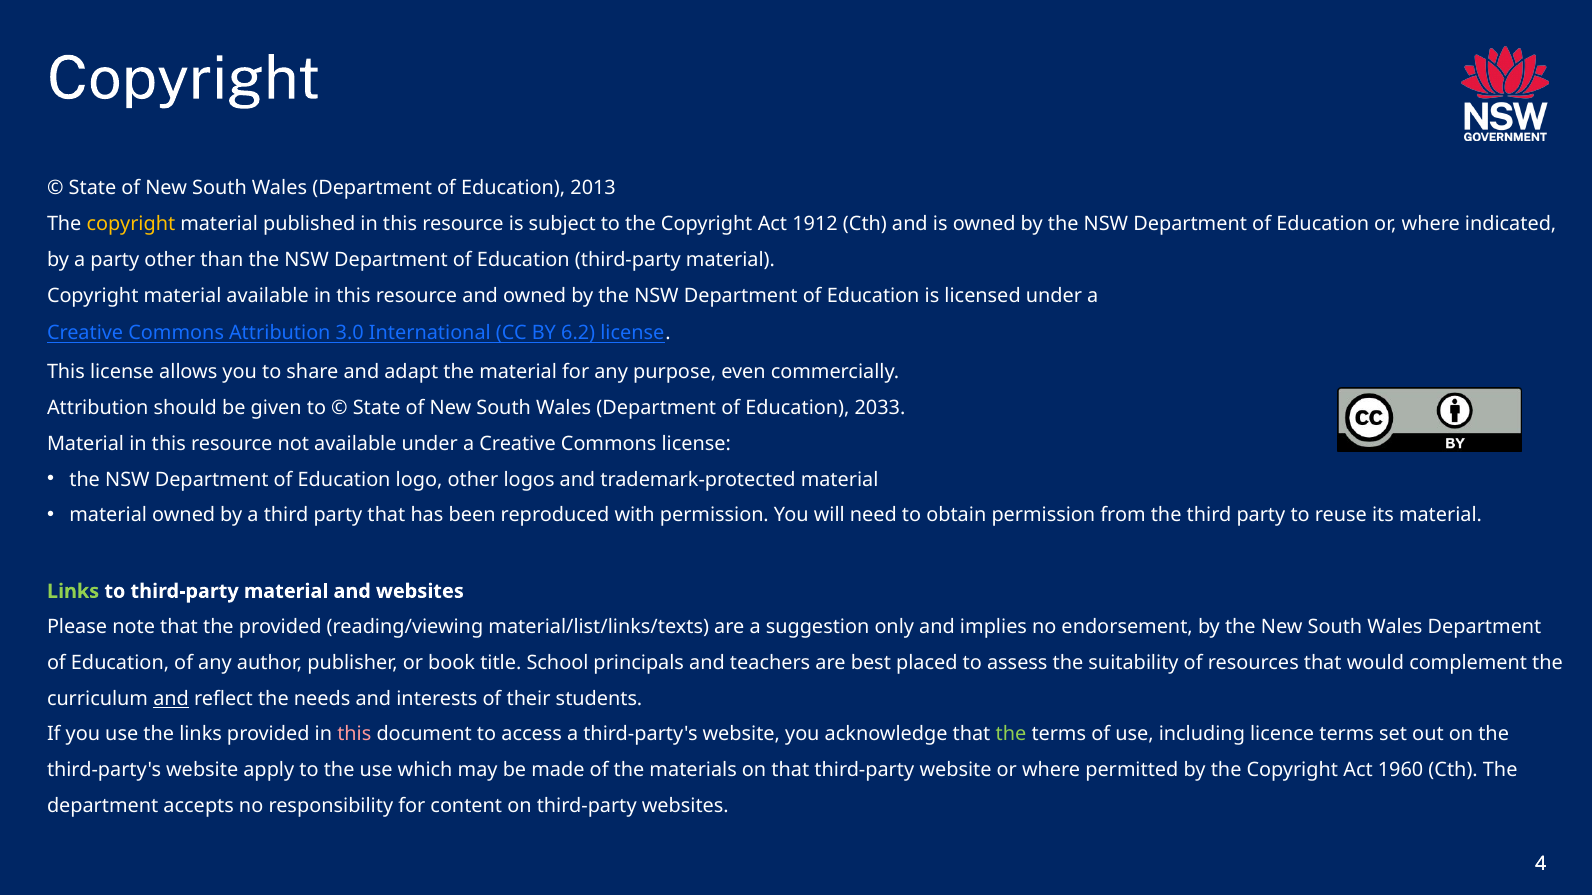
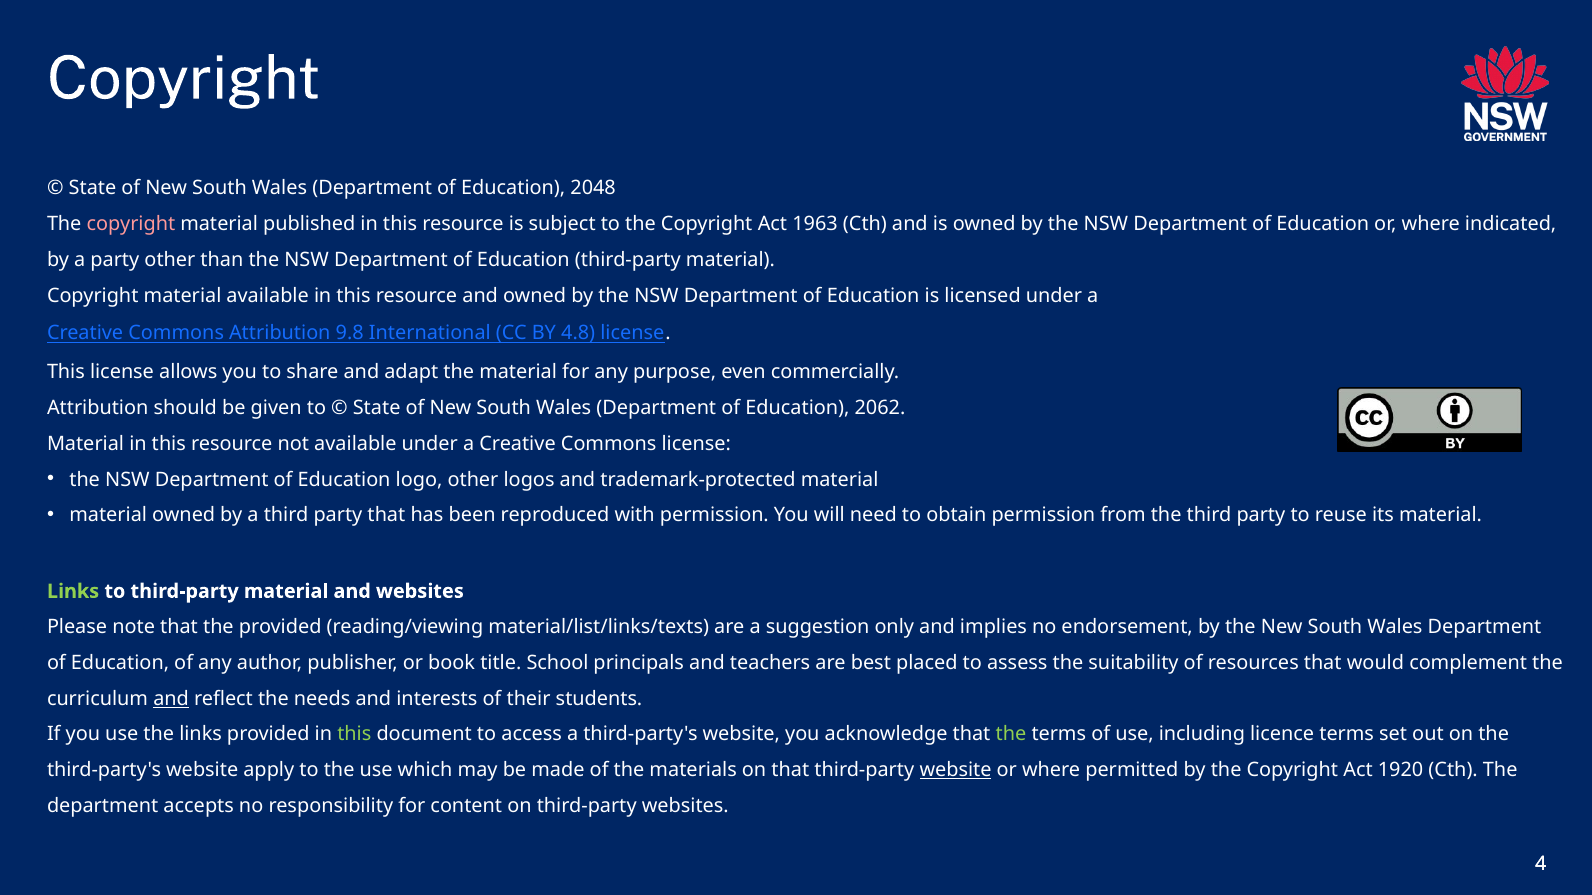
2013: 2013 -> 2048 (593, 188)
copyright colour: yellow -> pink (131, 224)
1912: 1912 -> 1963 (815, 224)
3.0: 3.0 -> 9.8 (350, 333)
6.2: 6.2 -> 4.8 (578, 333)
2033: 2033 -> 2062 (880, 408)
this colour: pink -> light green (354, 735)
website underline: none -> present (956, 771)
1960: 1960 -> 1920 (1401, 771)
